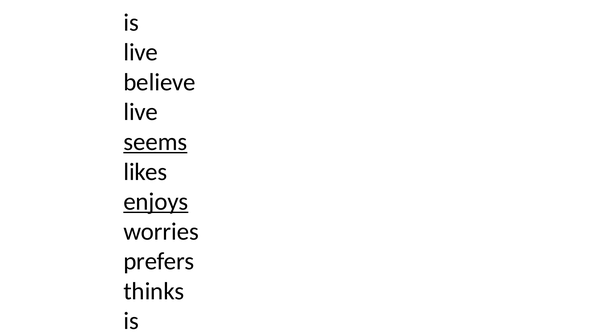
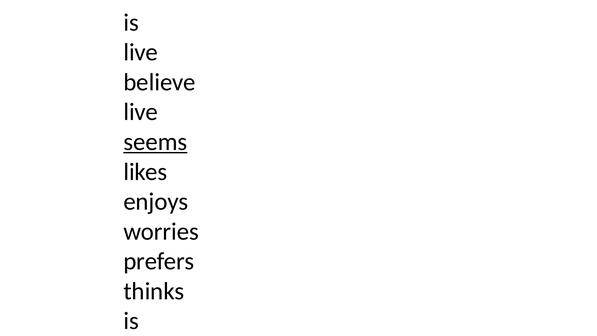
enjoys underline: present -> none (156, 202)
